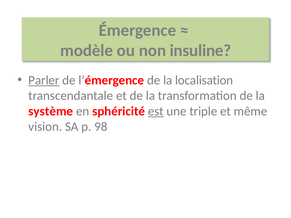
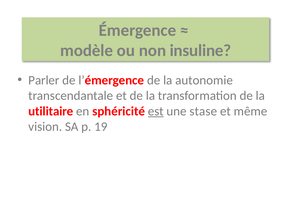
Parler underline: present -> none (44, 80)
localisation: localisation -> autonomie (204, 80)
système: système -> utilitaire (51, 111)
triple: triple -> stase (203, 111)
98: 98 -> 19 (101, 127)
